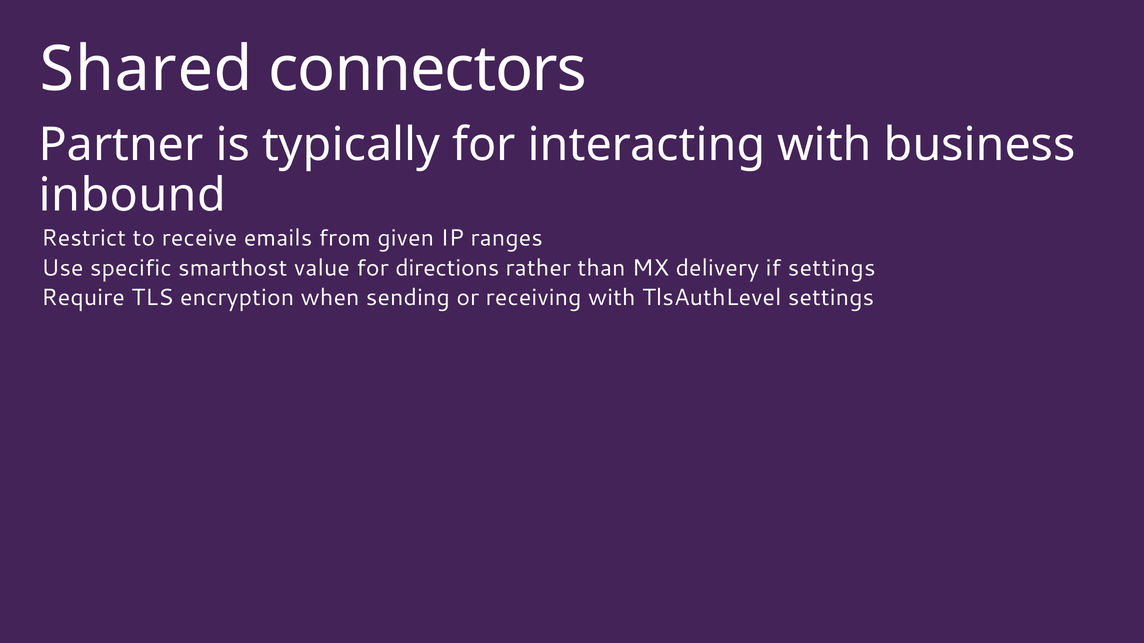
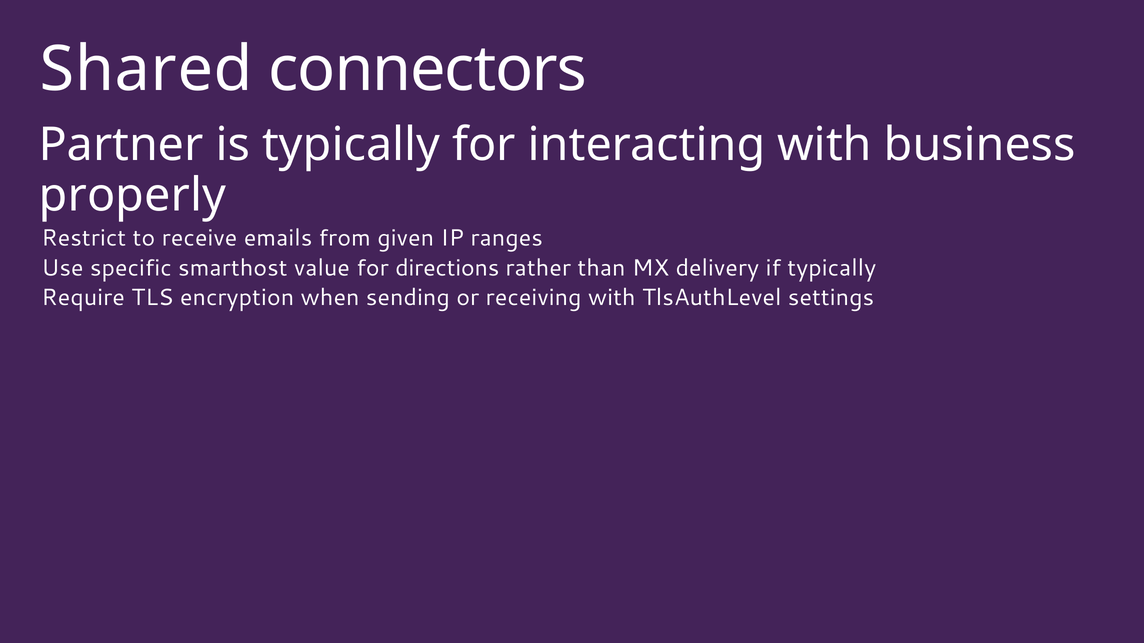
inbound: inbound -> properly (132, 195)
if settings: settings -> typically (832, 268)
